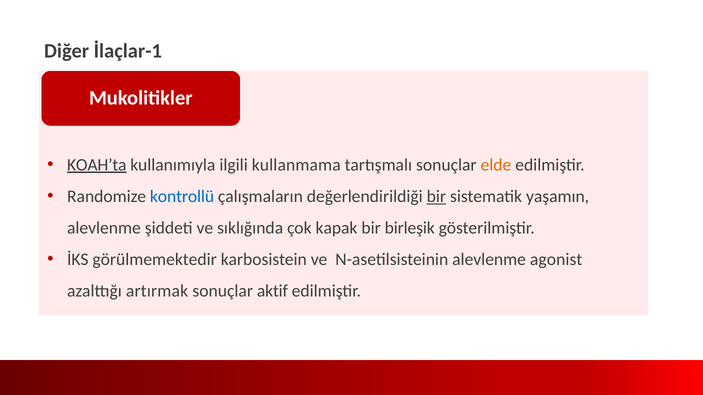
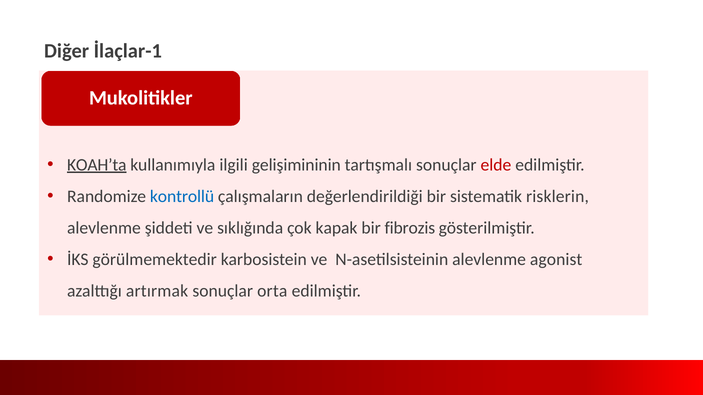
kullanmama: kullanmama -> gelişimininin (296, 165)
elde colour: orange -> red (496, 165)
bir underline: present -> none (436, 197)
yaşamın: yaşamın -> risklerin (557, 197)
birleşik: birleşik -> fibrozis (410, 228)
aktif: aktif -> orta (272, 291)
